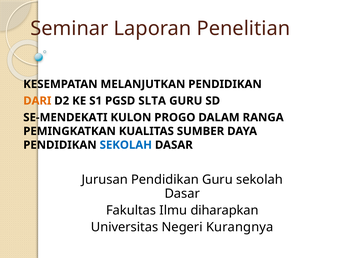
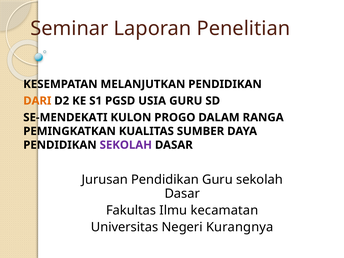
SLTA: SLTA -> USIA (152, 101)
SEKOLAH colour: blue -> purple (126, 145)
diharapkan: diharapkan -> kecamatan (224, 210)
